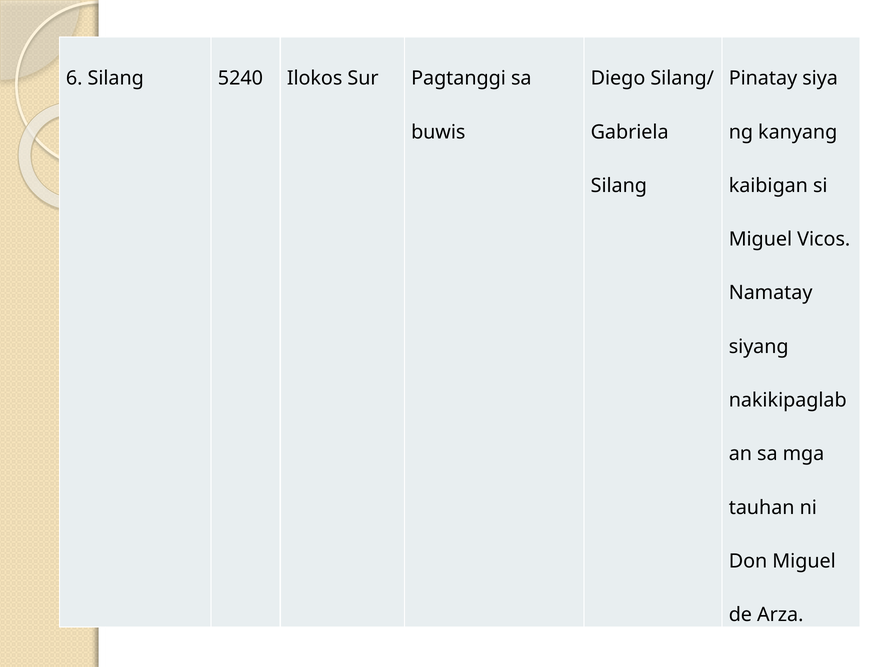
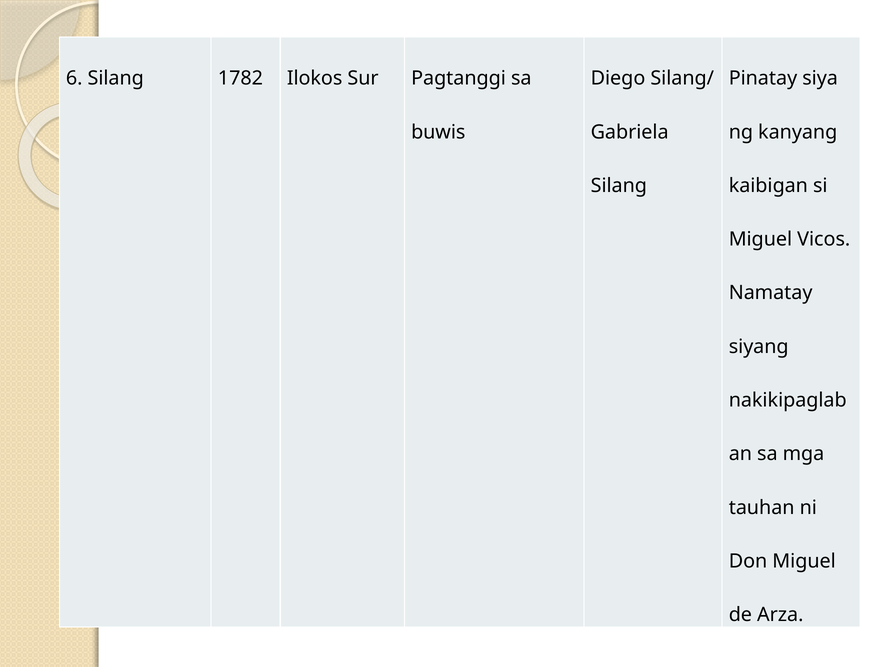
5240: 5240 -> 1782 (240, 78)
